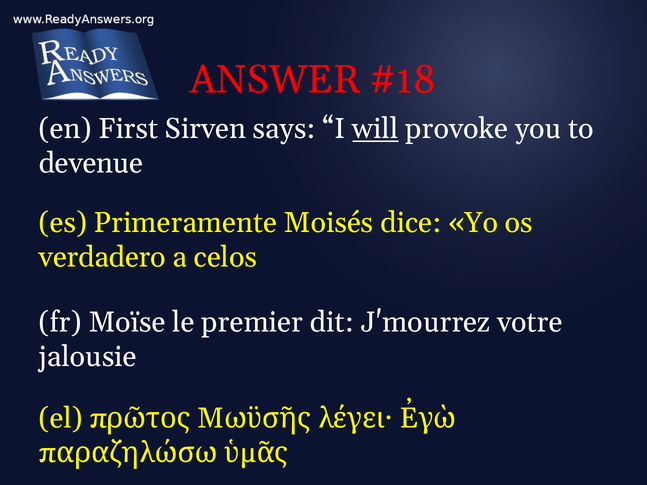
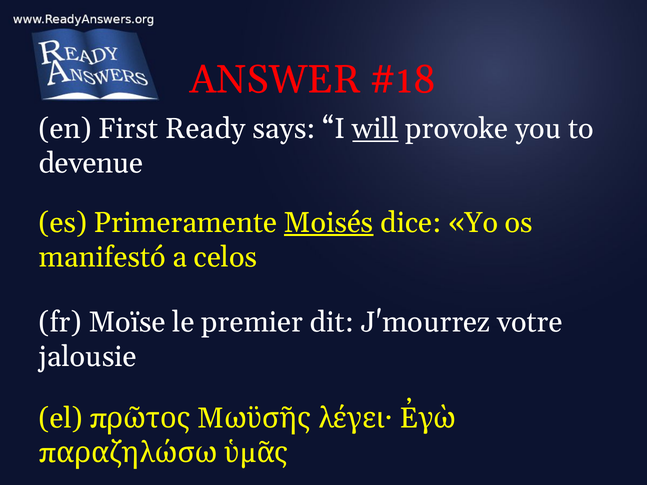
Sirven: Sirven -> Ready (205, 129)
Moisés underline: none -> present (329, 223)
verdadero: verdadero -> manifestó (102, 257)
